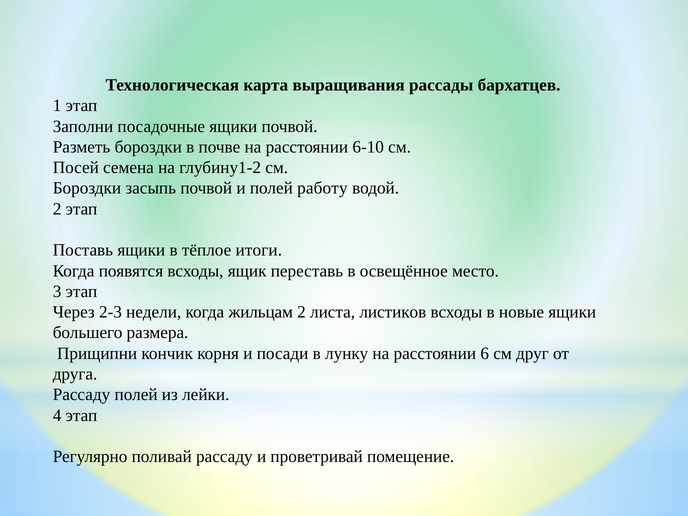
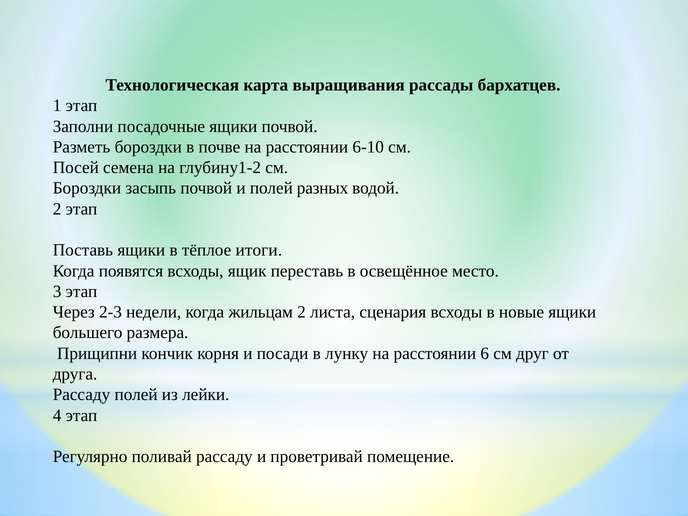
работу: работу -> разных (323, 188)
листиков: листиков -> сценария (393, 312)
